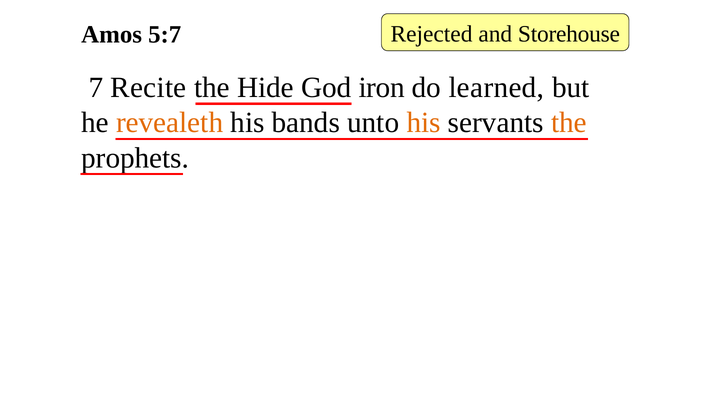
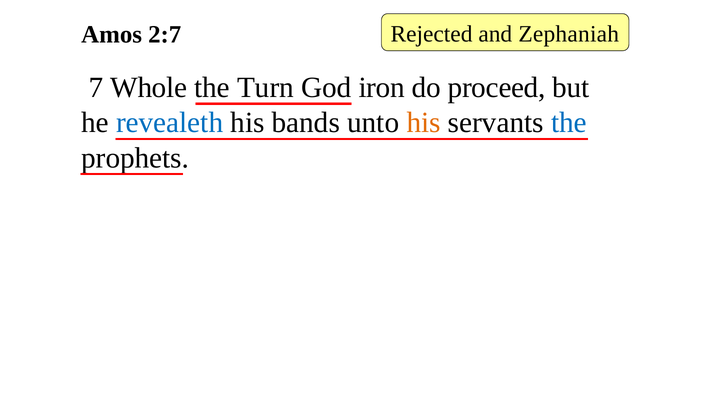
Storehouse: Storehouse -> Zephaniah (569, 34)
5:7: 5:7 -> 2:7 (165, 35)
Recite: Recite -> Whole (149, 88)
Hide: Hide -> Turn (265, 88)
learned: learned -> proceed (497, 88)
revealeth colour: orange -> blue (170, 123)
the colour: orange -> blue (569, 123)
